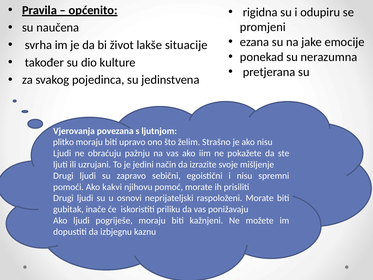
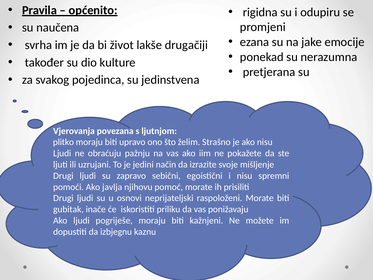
situacije: situacije -> drugačiji (186, 45)
kakvi: kakvi -> javlja (112, 187)
